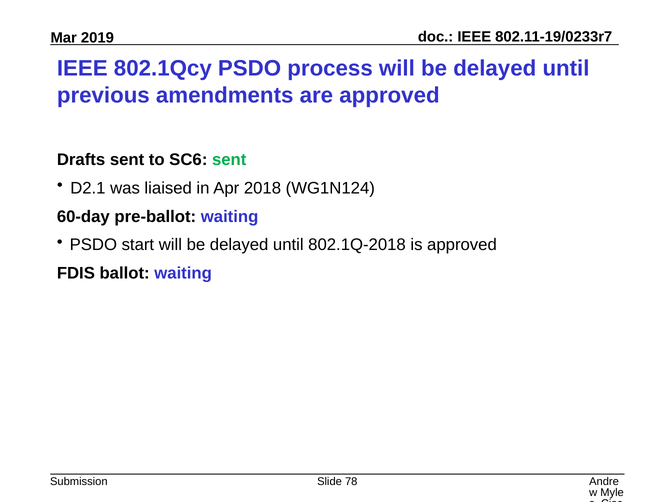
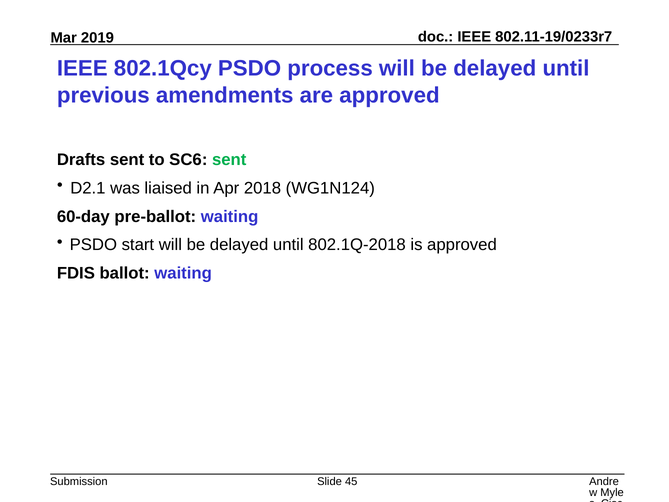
78: 78 -> 45 (351, 481)
